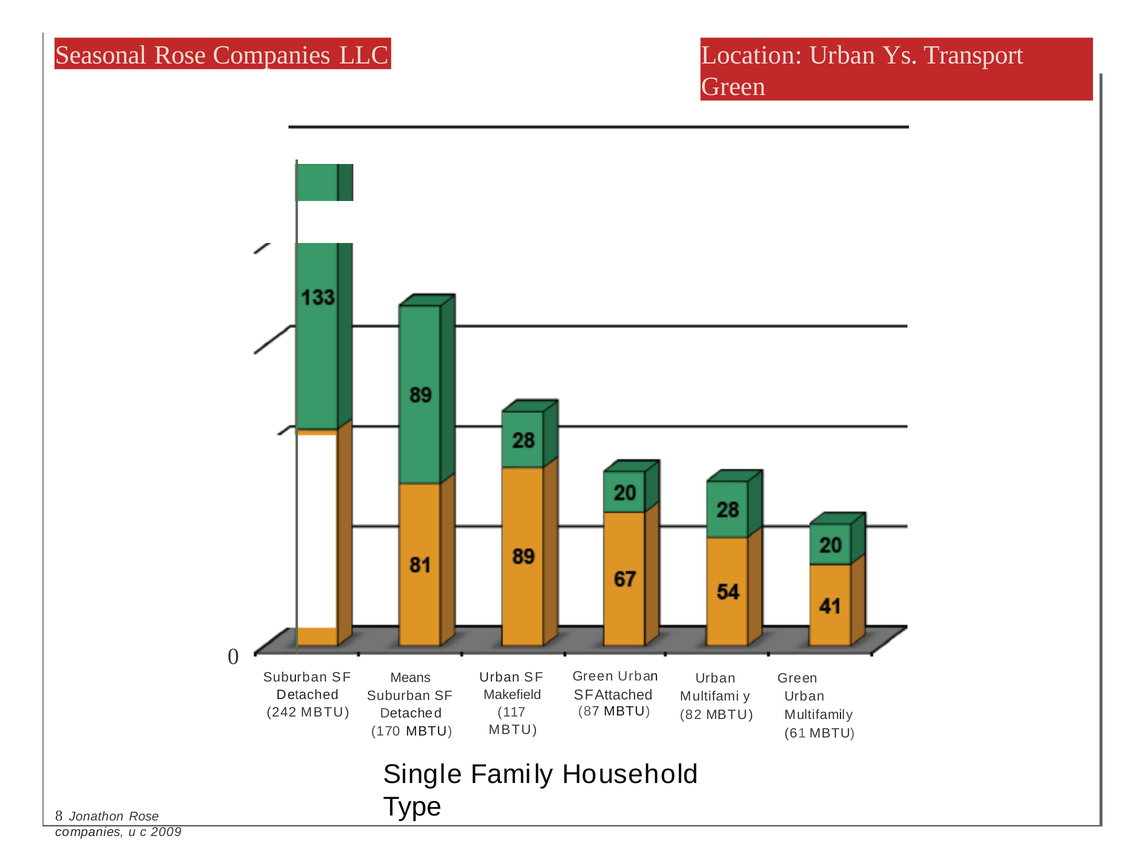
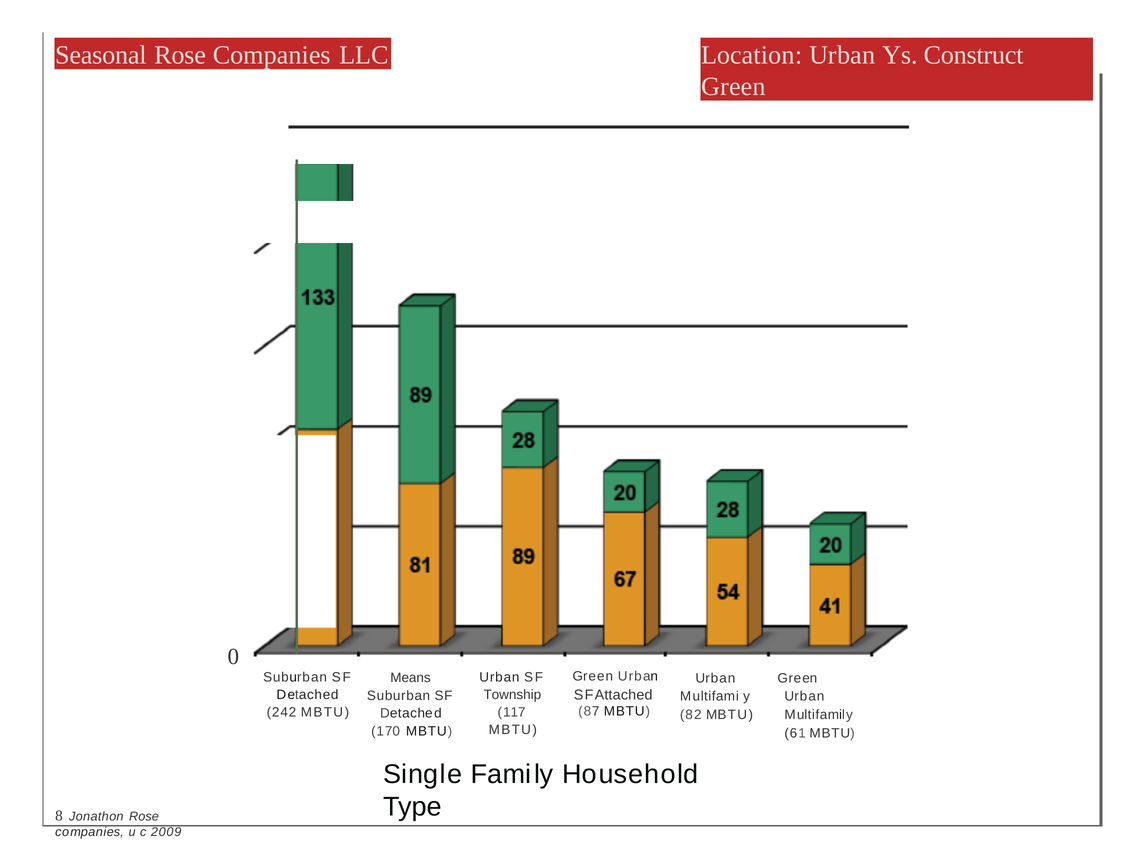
Transport: Transport -> Construct (974, 55)
Makefield: Makefield -> Township (512, 695)
